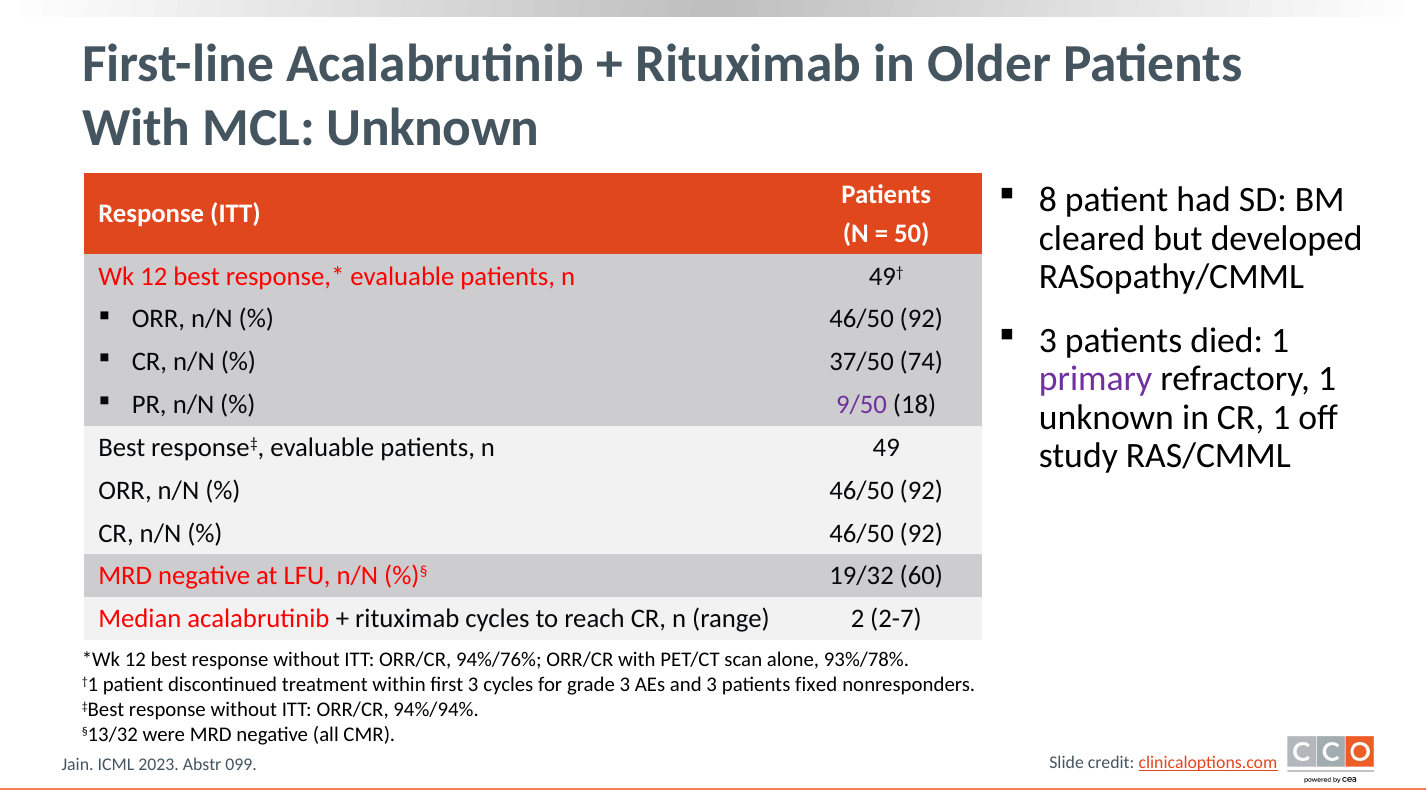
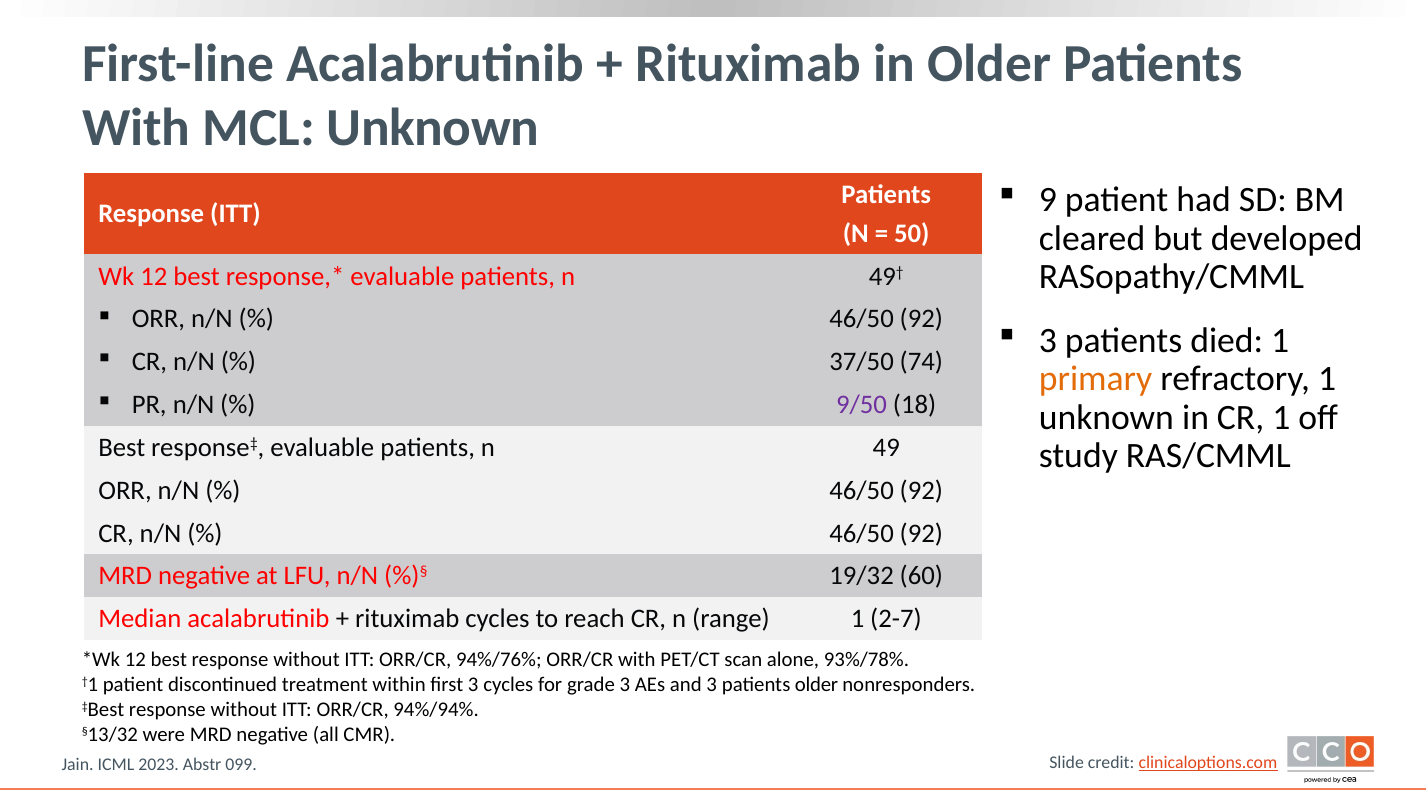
8: 8 -> 9 (1048, 200)
primary colour: purple -> orange (1096, 379)
range 2: 2 -> 1 (858, 619)
patients fixed: fixed -> older (816, 685)
